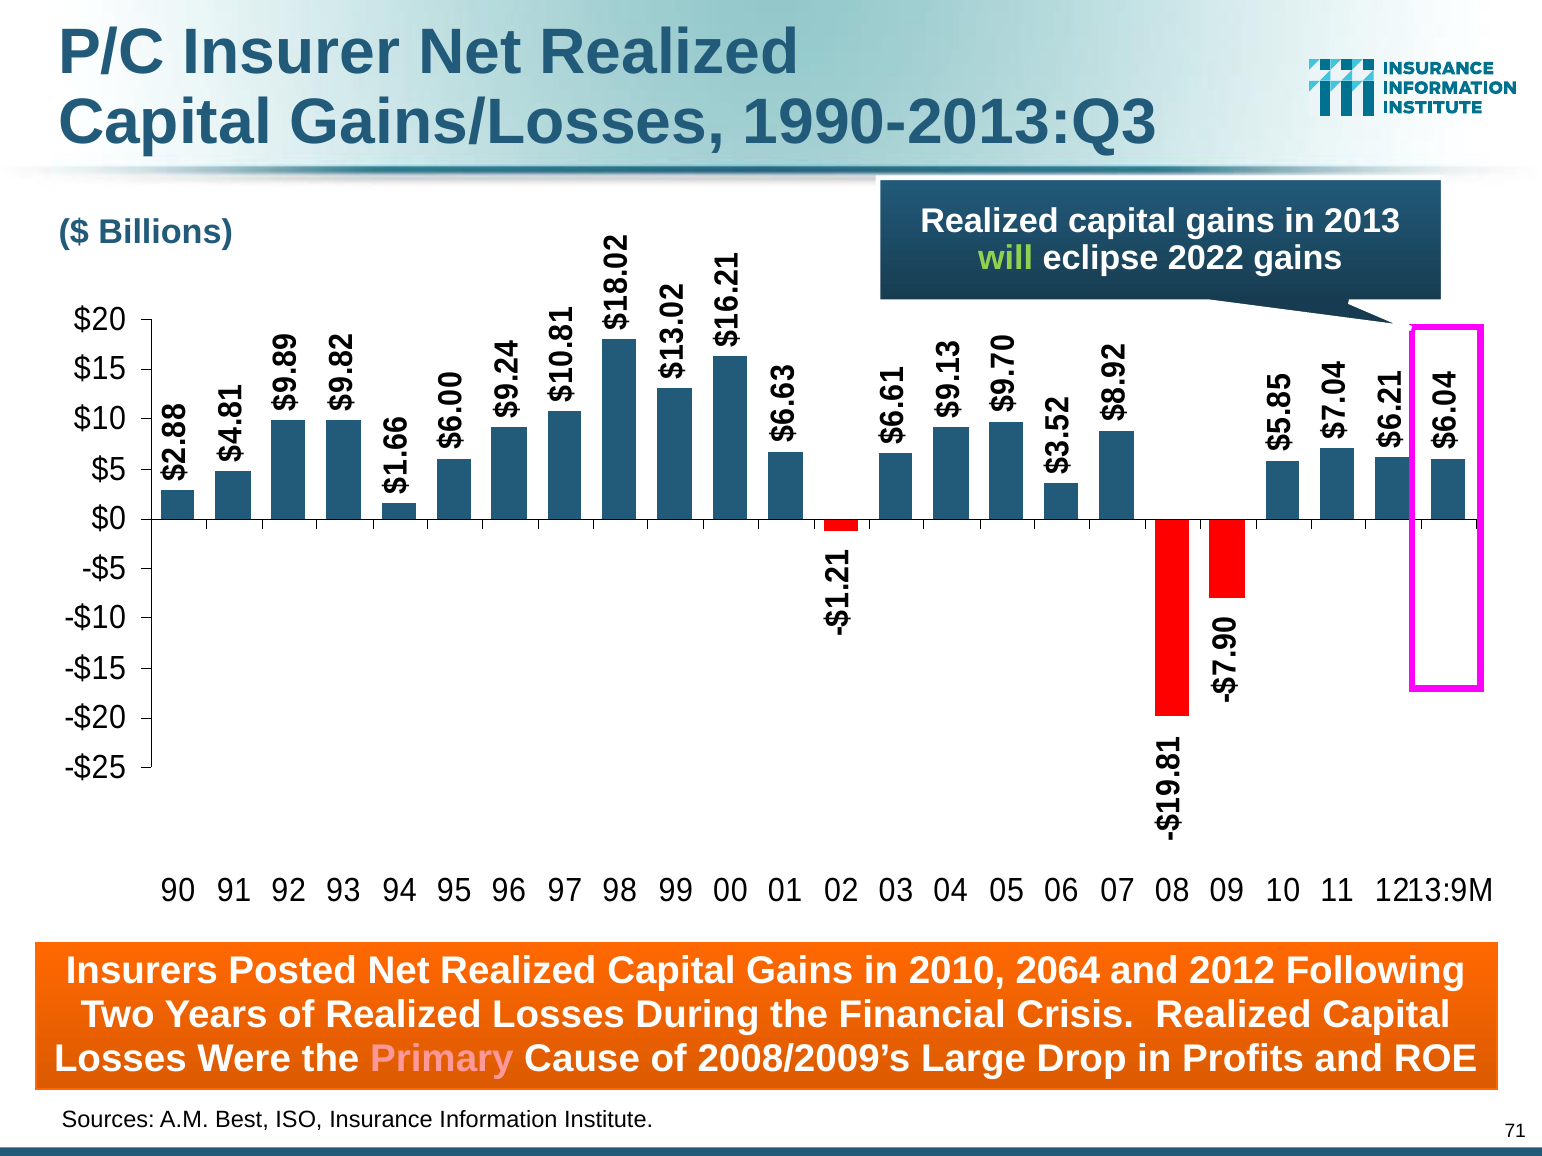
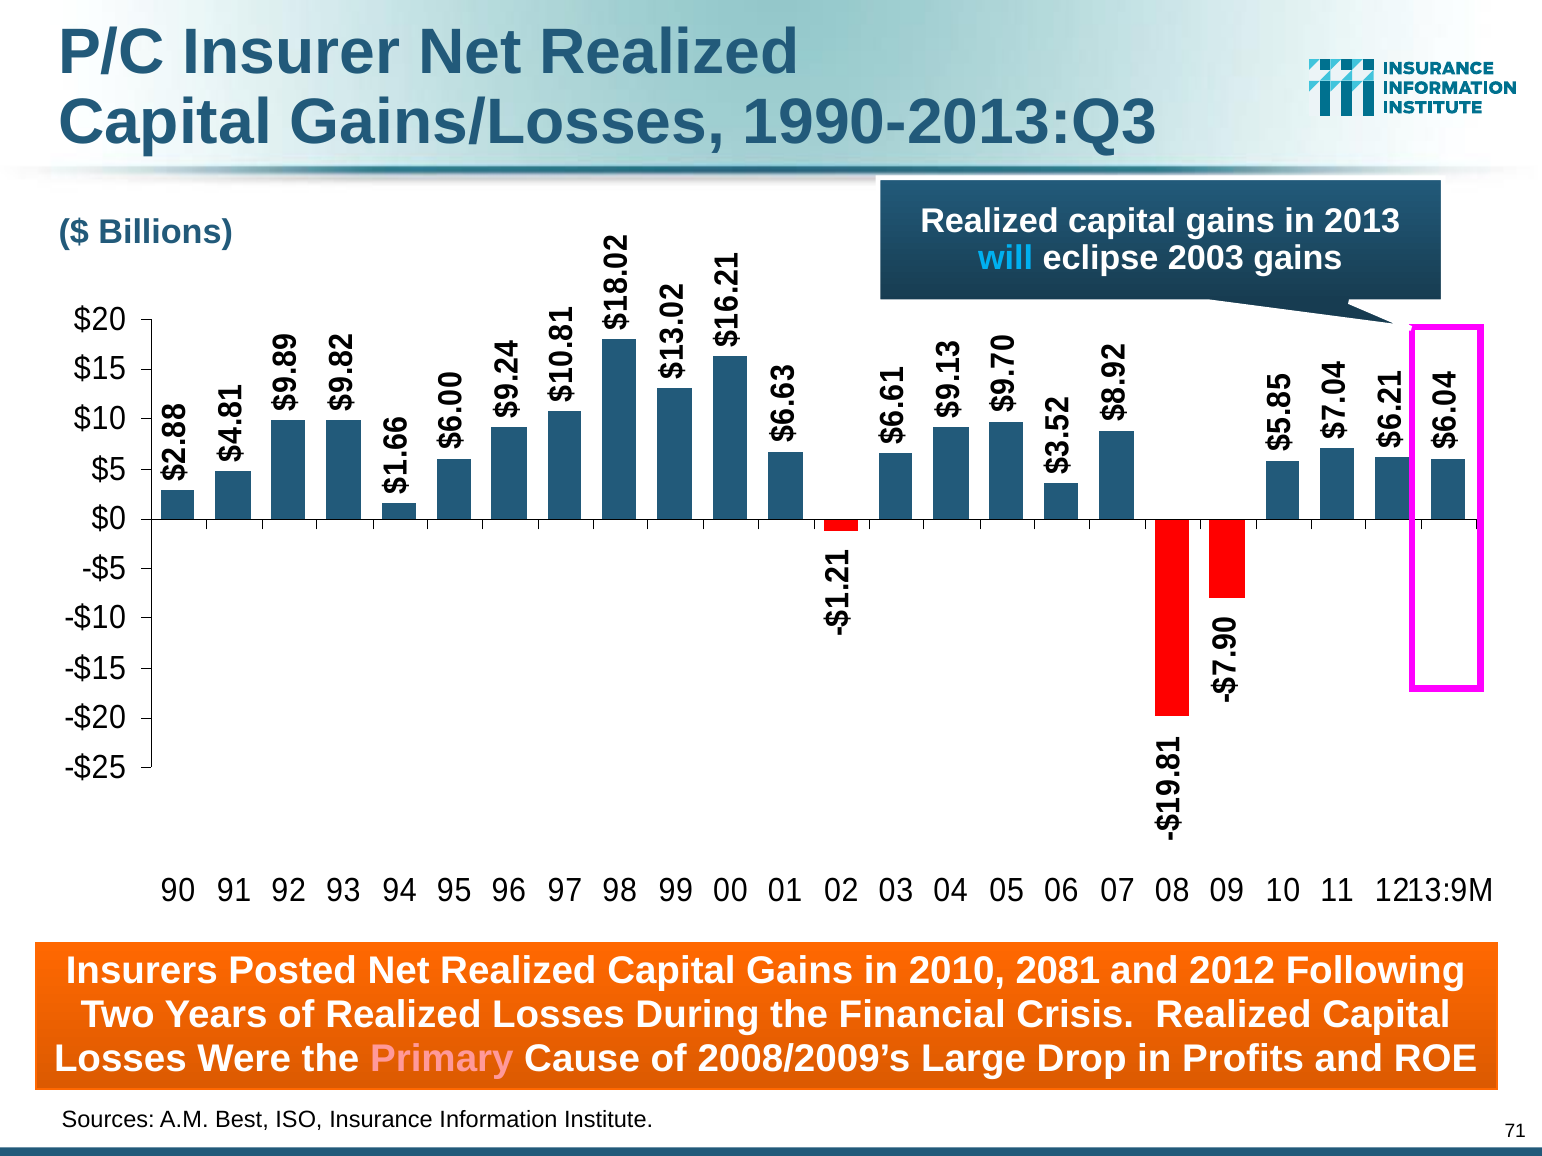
will colour: light green -> light blue (1006, 258)
2022: 2022 -> 2003 (1206, 258)
2064: 2064 -> 2081 (1058, 971)
